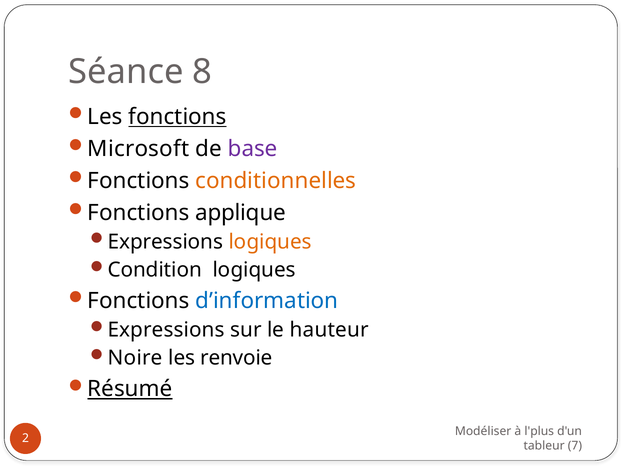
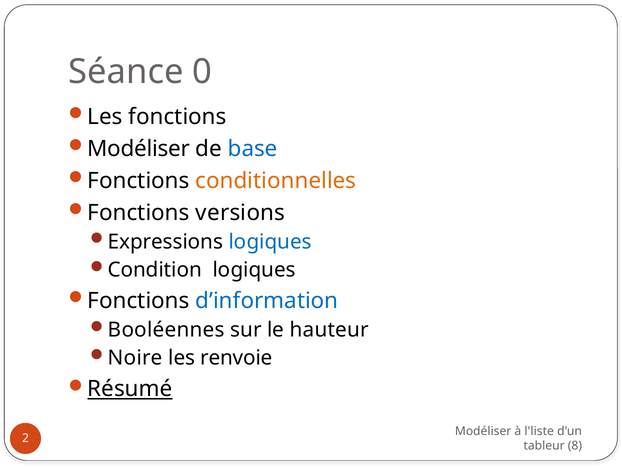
8: 8 -> 0 (202, 72)
fonctions underline: present -> none (178, 117)
Microsoft: Microsoft -> Modéliser (139, 149)
base colour: purple -> blue (253, 149)
applique: applique -> versions (240, 212)
logiques colour: orange -> blue (270, 241)
Expressions: Expressions -> Booléennes (166, 330)
l'plus: l'plus -> l'liste (539, 431)
7: 7 -> 8 (575, 445)
